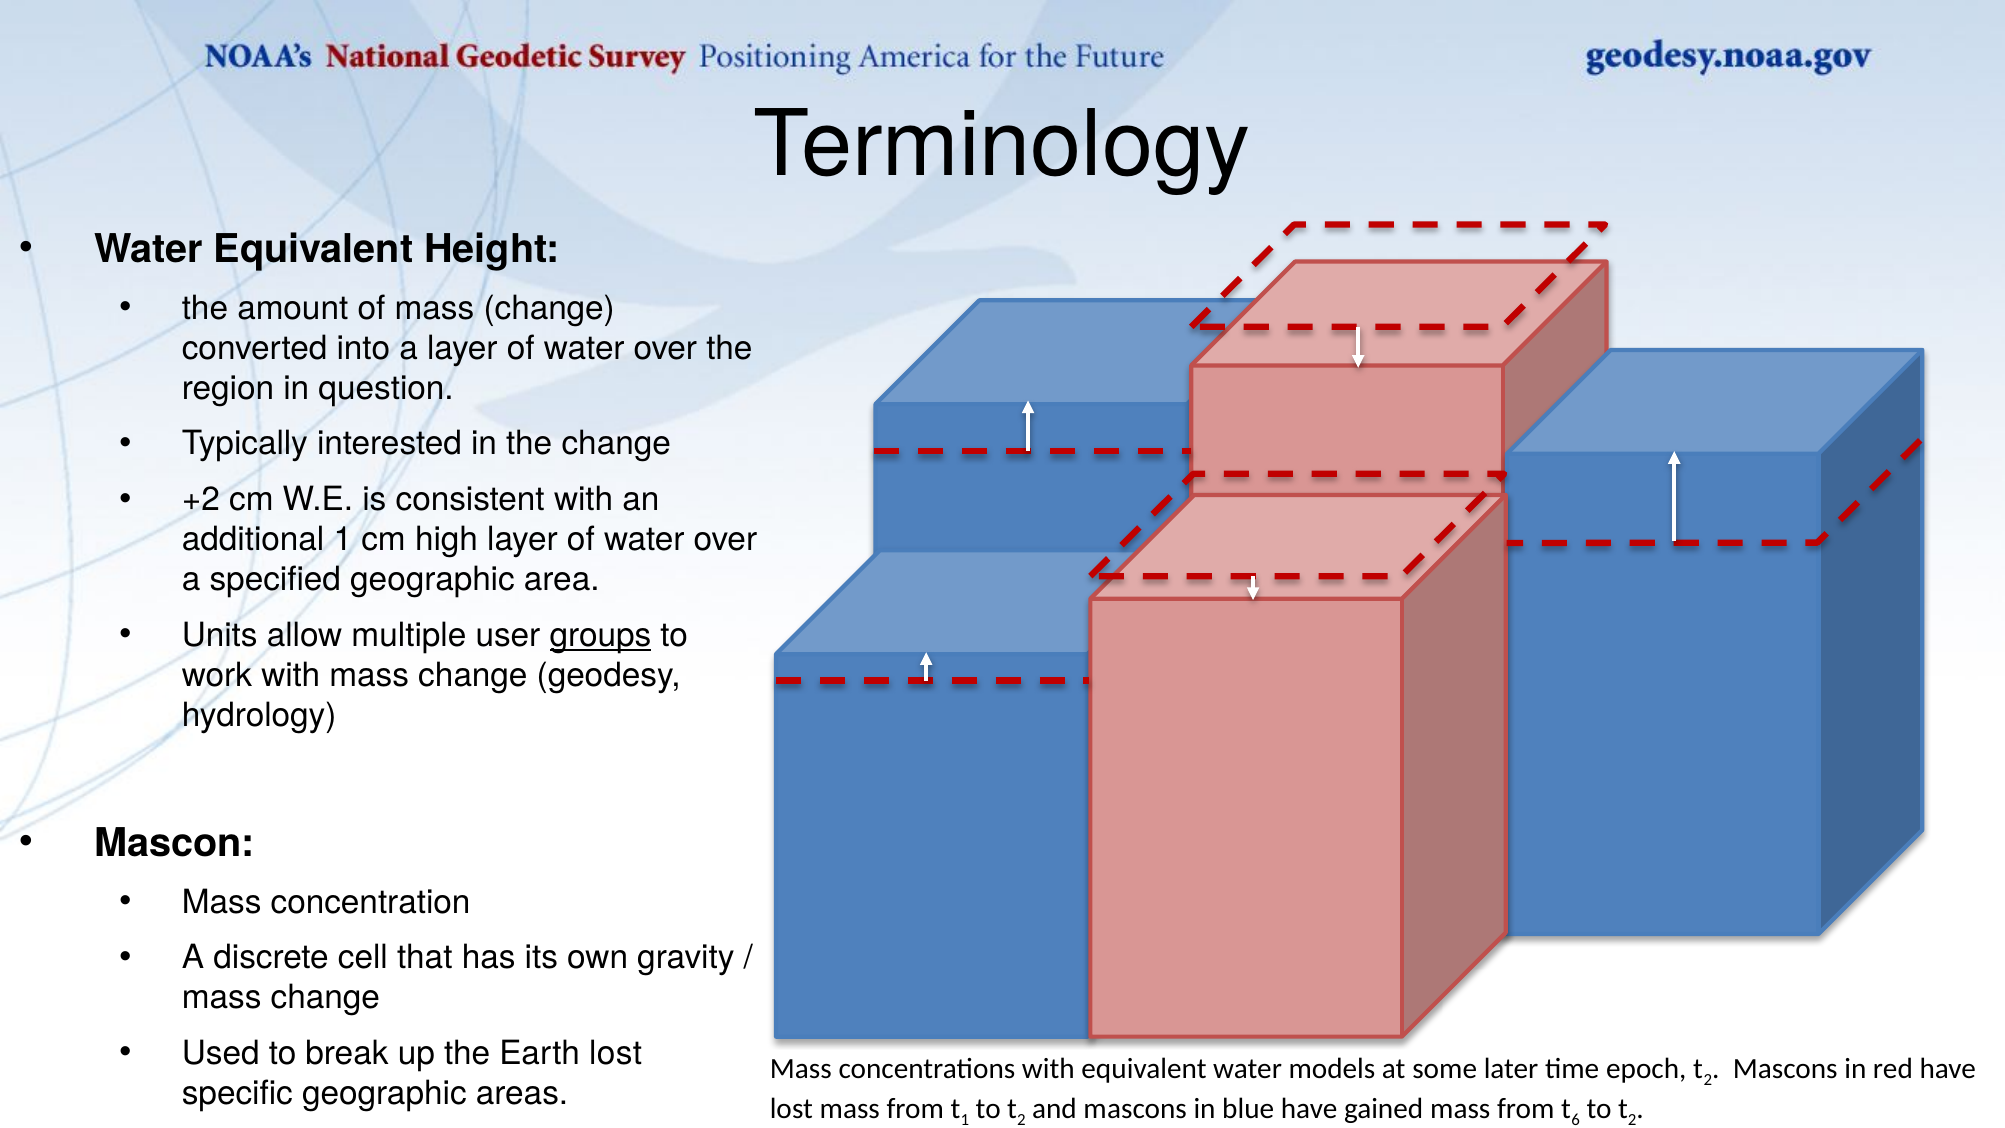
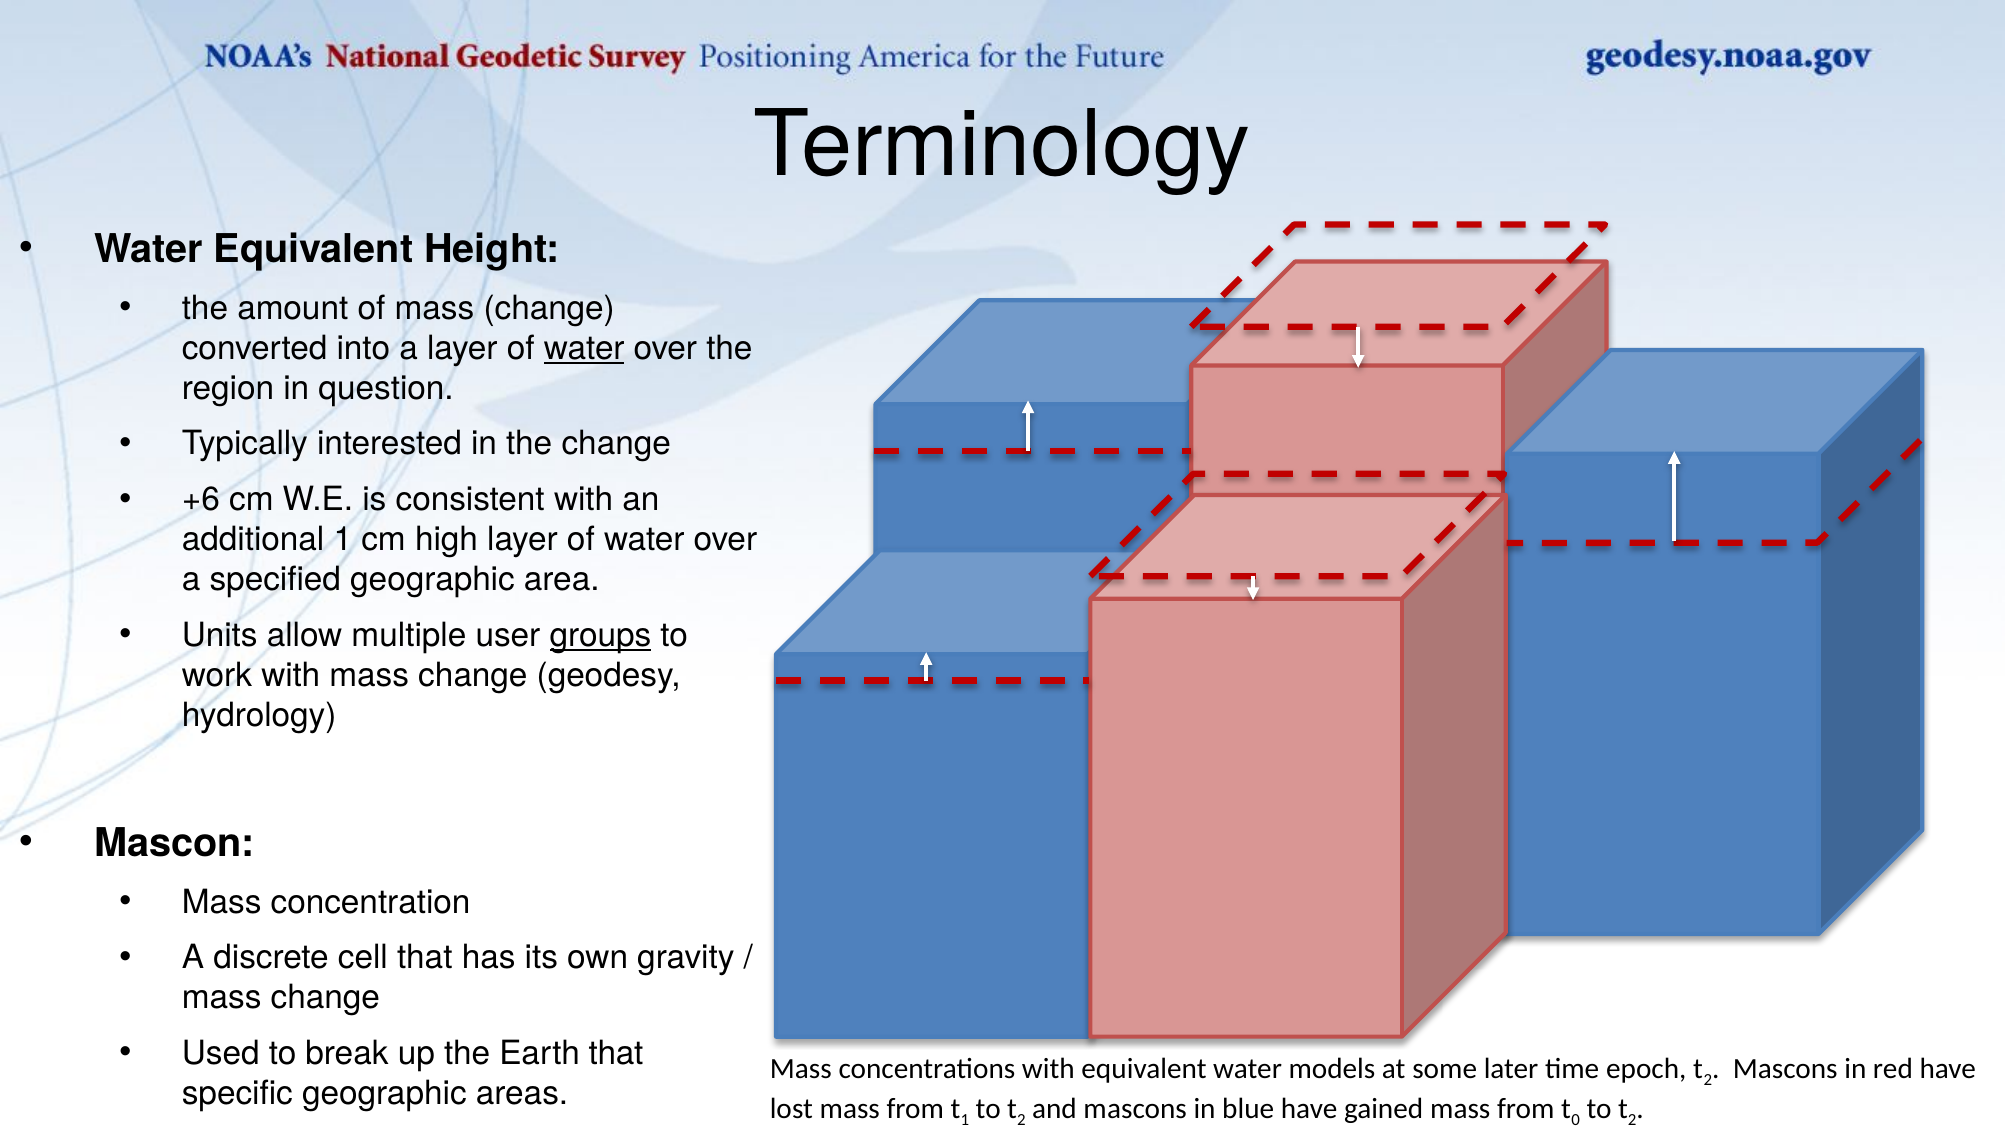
water underline: none -> present (584, 348)
+2: +2 -> +6 (201, 500)
Earth lost: lost -> that (616, 1053)
6: 6 -> 0 (1576, 1120)
